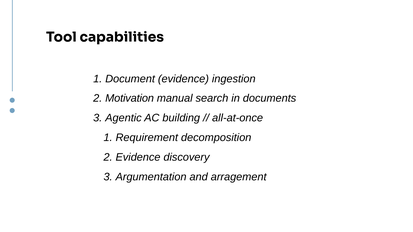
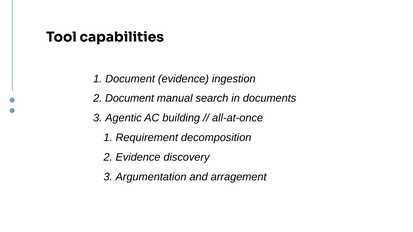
Motivation: Motivation -> Document (130, 99)
